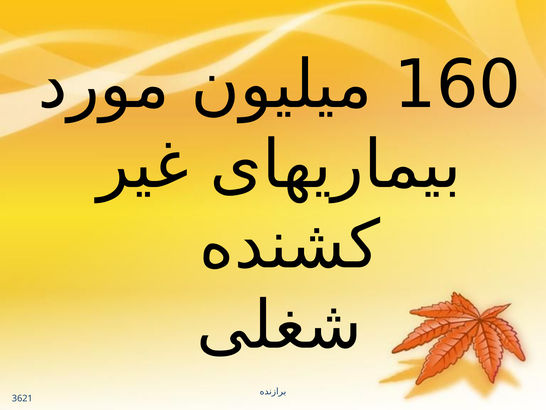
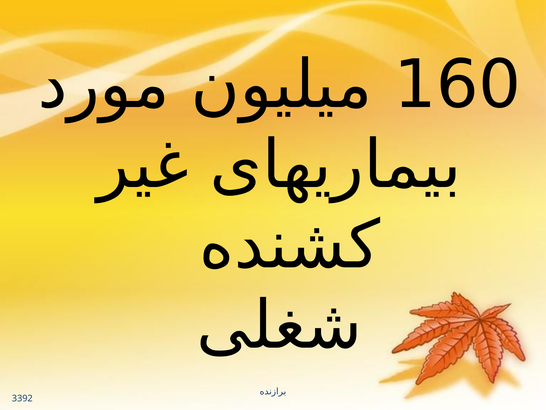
3621: 3621 -> 3392 (22, 398)
